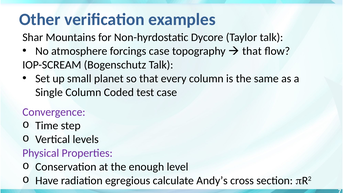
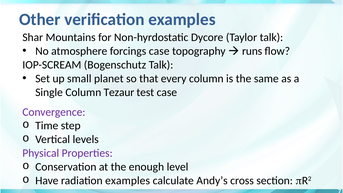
that: that -> runs (252, 51)
Coded: Coded -> Tezaur (119, 92)
radiation egregious: egregious -> examples (128, 181)
